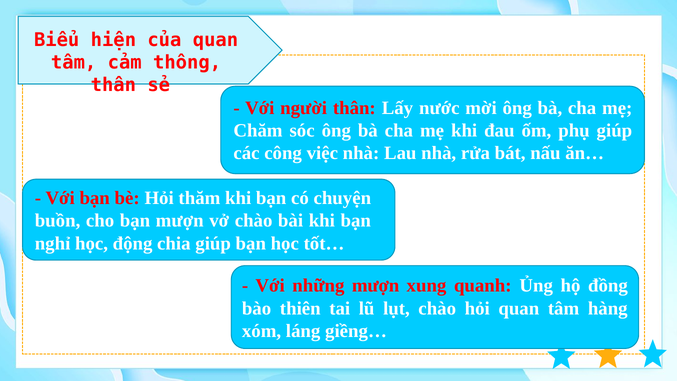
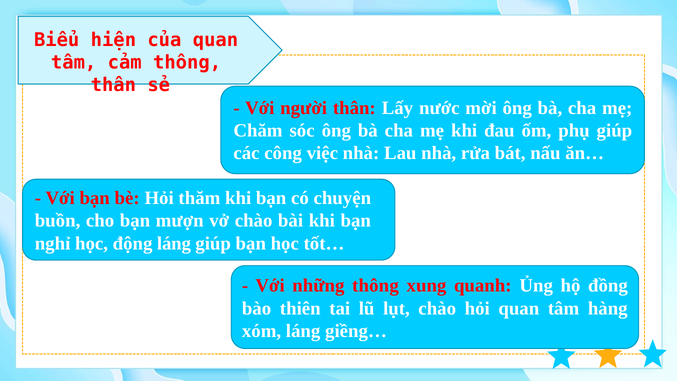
động chia: chia -> láng (174, 243)
những mượn: mượn -> thông (375, 286)
